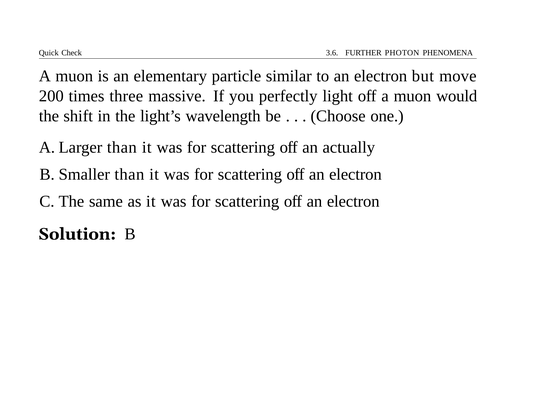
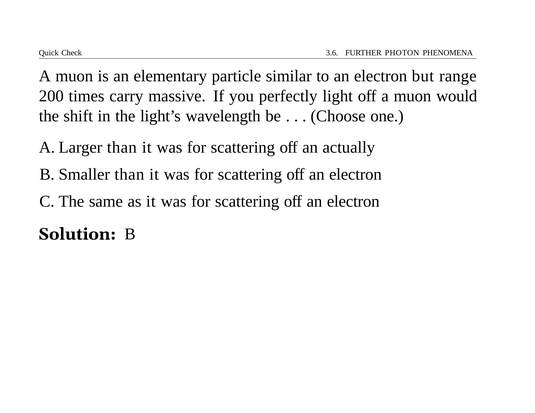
move: move -> range (458, 76)
three: three -> carry (126, 96)
